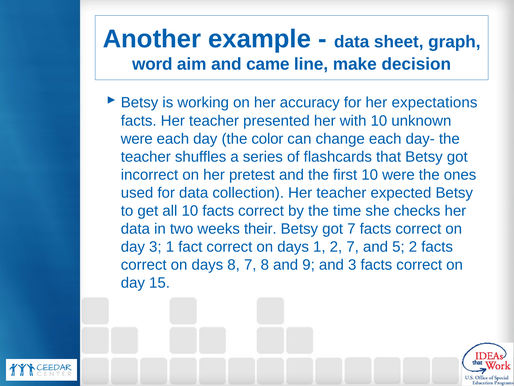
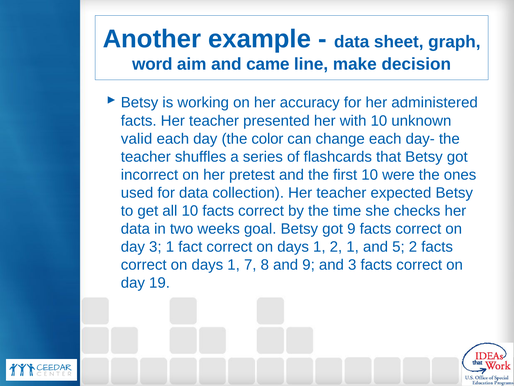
expectations: expectations -> administered (435, 103)
were: were -> valid (137, 139)
their: their -> goal (260, 228)
got 7: 7 -> 9 (351, 228)
2 7: 7 -> 1 (353, 246)
8: 8 -> 1 (234, 264)
15: 15 -> 19 (160, 282)
